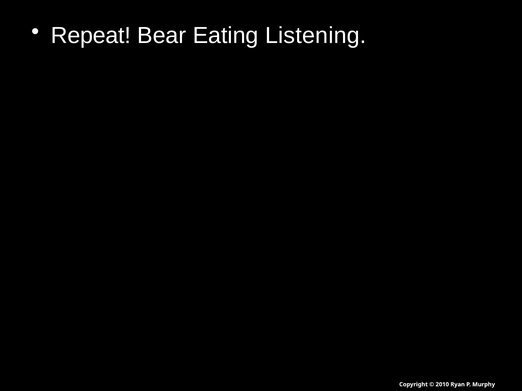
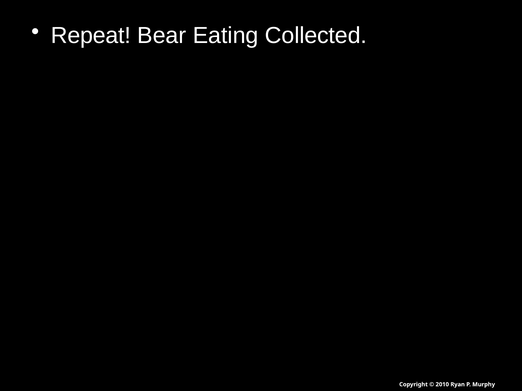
Listening: Listening -> Collected (316, 36)
